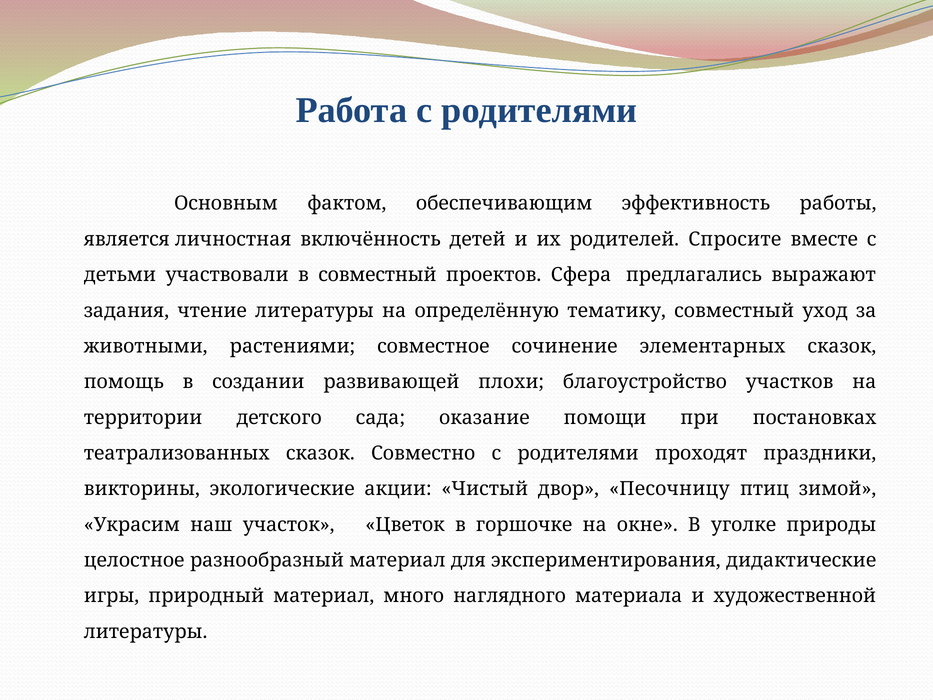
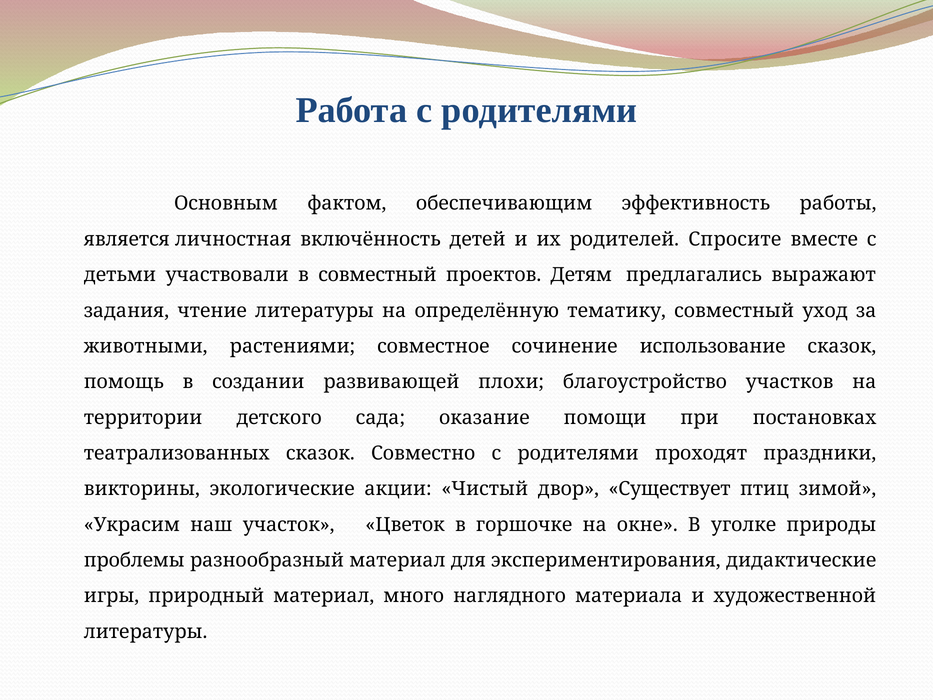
Сфера: Сфера -> Детям (581, 275)
элементарных: элементарных -> использование (713, 346)
Песочницу: Песочницу -> Существует (670, 489)
целостное: целостное -> проблемы (134, 560)
